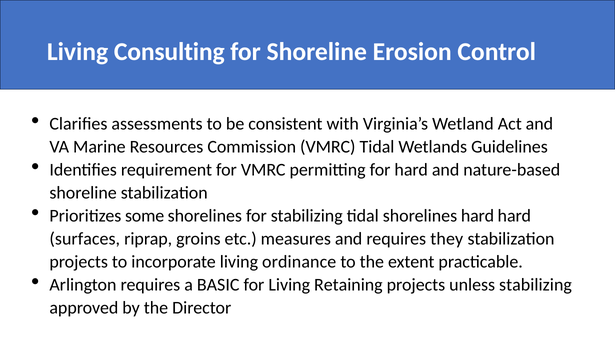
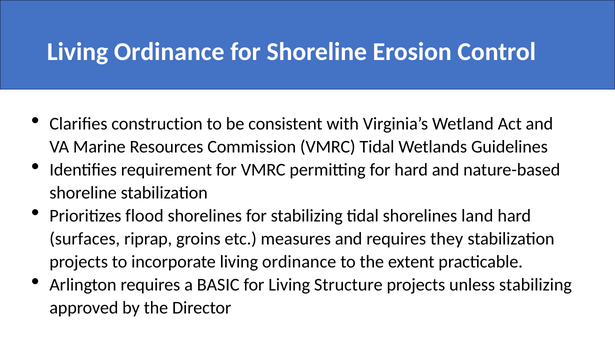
Consulting: Consulting -> Ordinance (169, 52)
assessments: assessments -> construction (157, 124)
some: some -> flood (144, 216)
shorelines hard: hard -> land (477, 216)
Retaining: Retaining -> Structure (348, 285)
